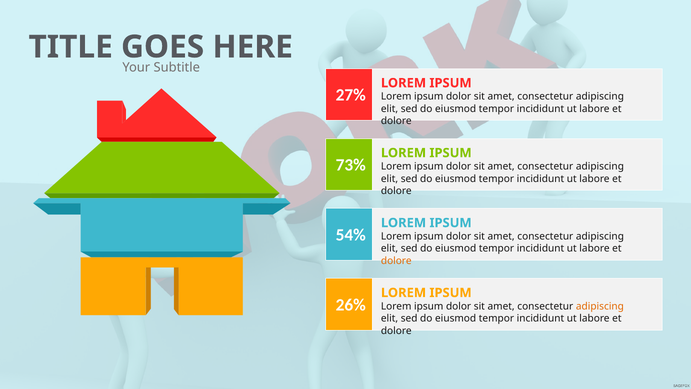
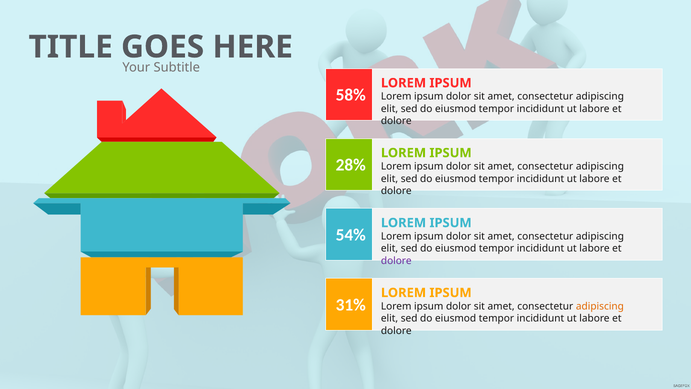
27%: 27% -> 58% (351, 95)
73%: 73% -> 28% (351, 165)
dolore colour: orange -> purple (396, 261)
26%: 26% -> 31% (351, 305)
